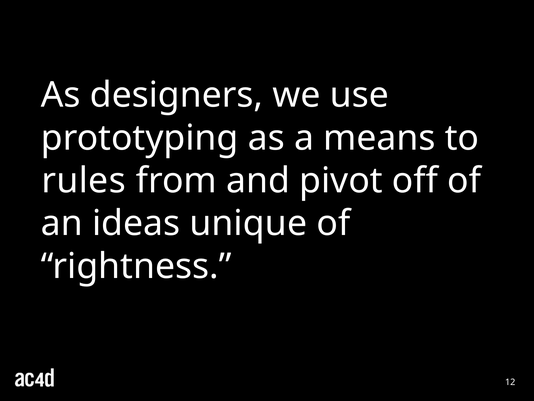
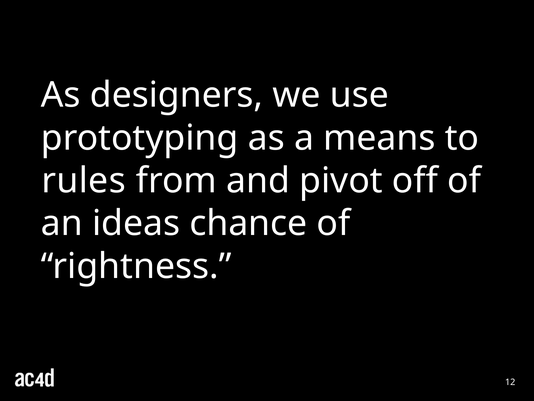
unique: unique -> chance (248, 223)
